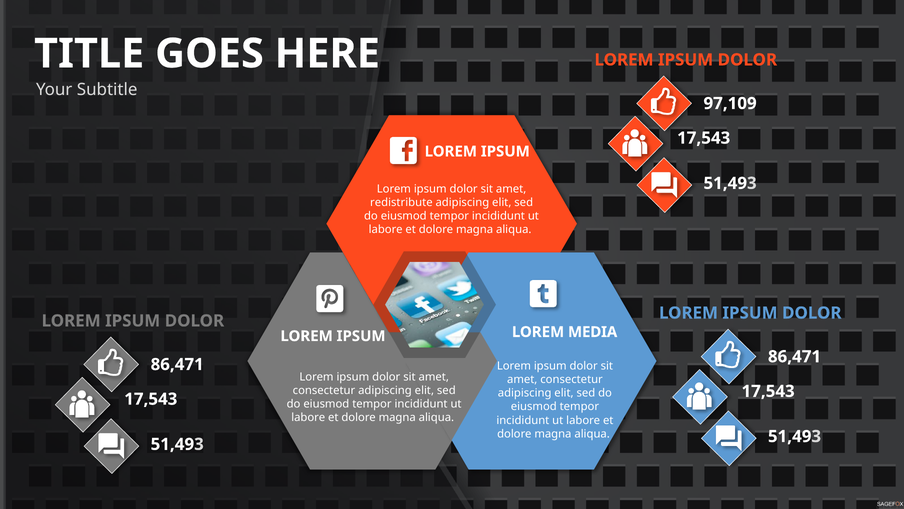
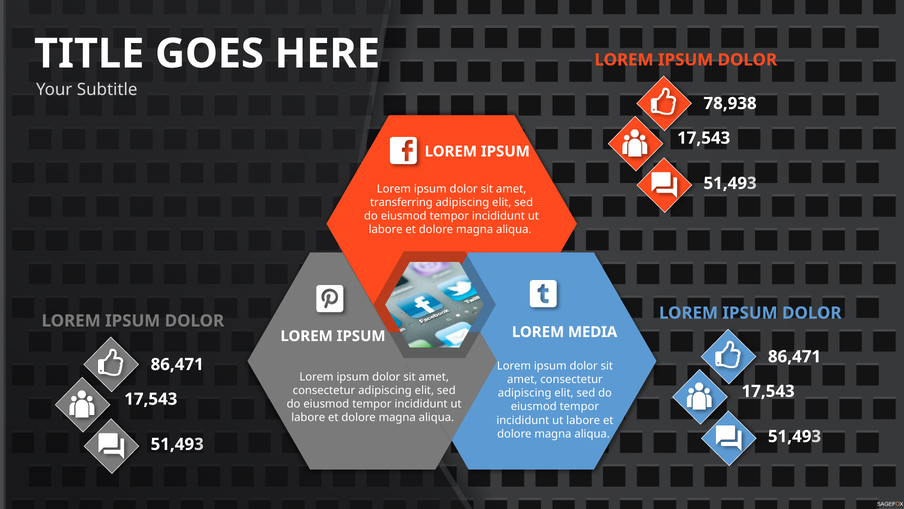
97,109: 97,109 -> 78,938 (730, 103)
redistribute: redistribute -> transferring (401, 202)
